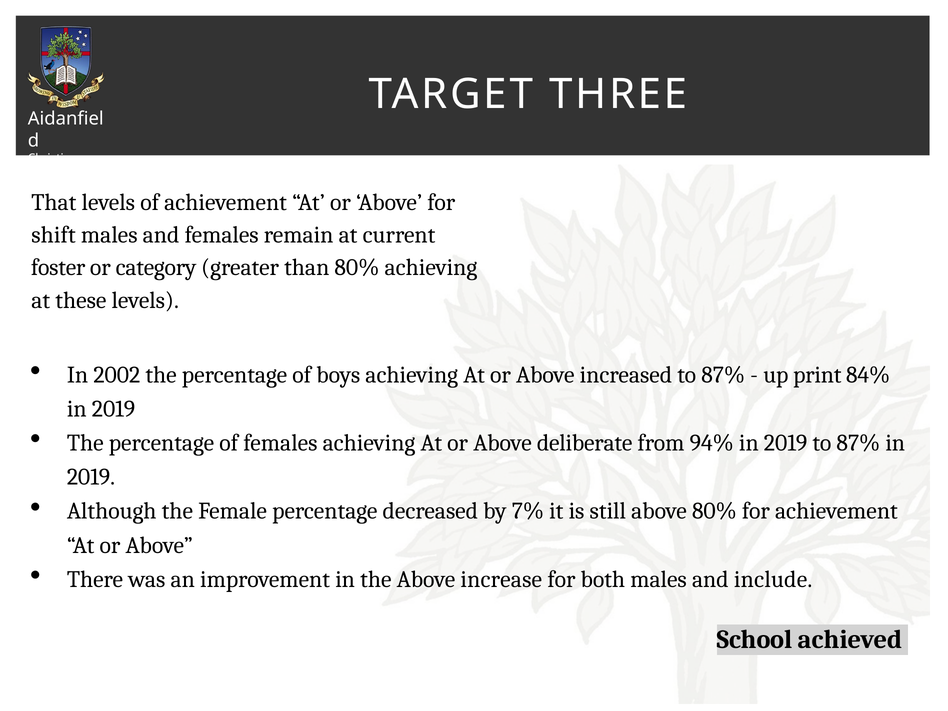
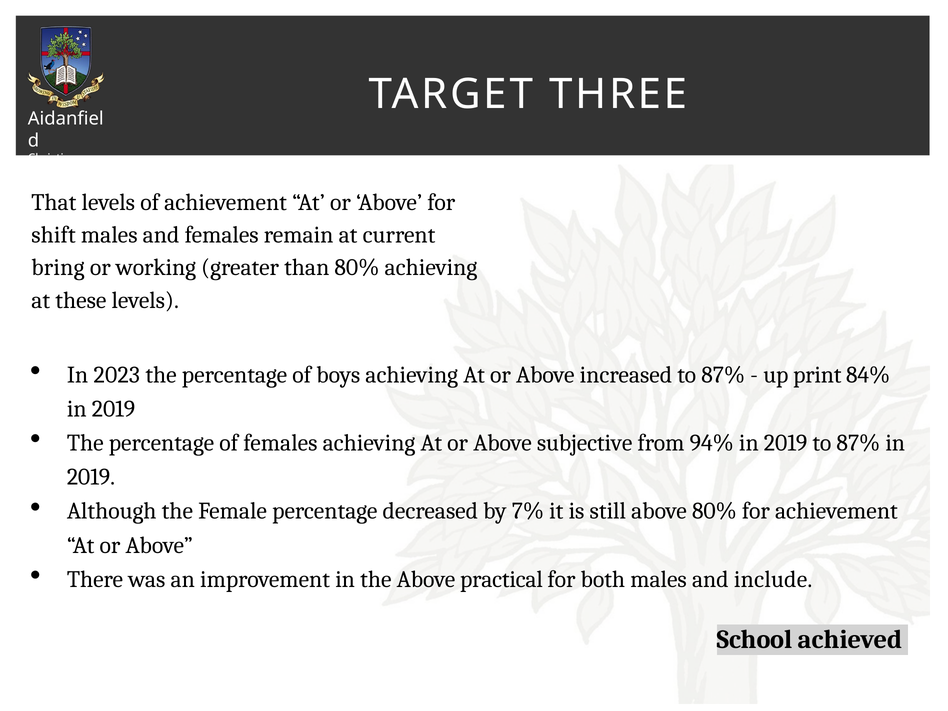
foster: foster -> bring (58, 268)
category: category -> working (156, 268)
2002: 2002 -> 2023 (117, 375)
deliberate: deliberate -> subjective (585, 443)
increase: increase -> practical (501, 579)
